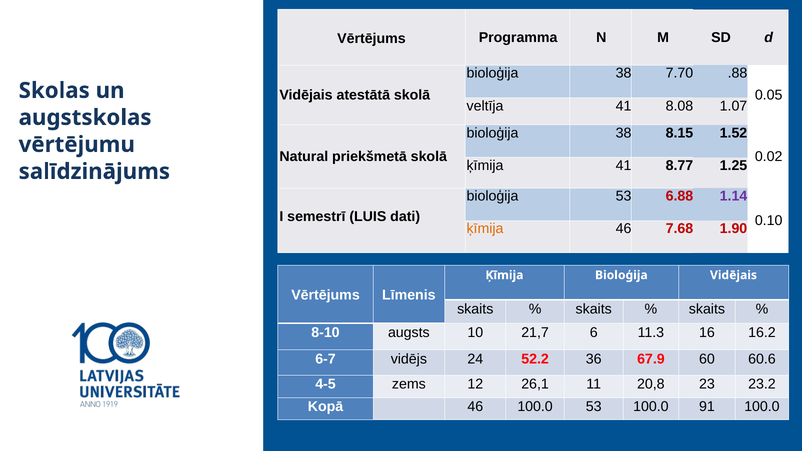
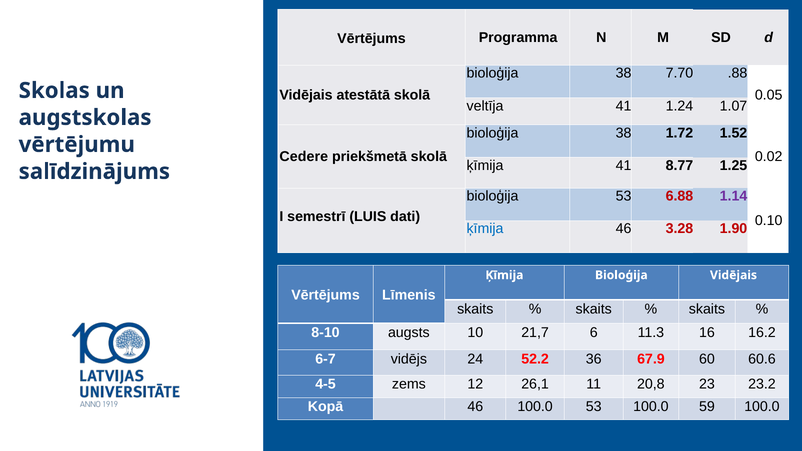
8.08: 8.08 -> 1.24 (679, 106)
8.15: 8.15 -> 1.72 (679, 133)
Natural: Natural -> Cedere (304, 157)
ķīmija colour: orange -> blue (485, 229)
7.68: 7.68 -> 3.28 (679, 229)
91: 91 -> 59 (707, 407)
